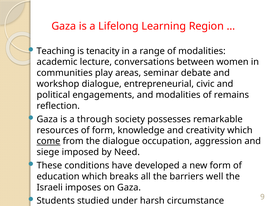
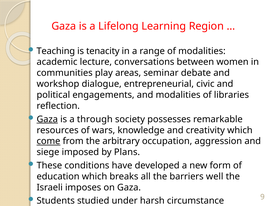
remains: remains -> libraries (231, 95)
Gaza underline: none -> present (47, 119)
of form: form -> wars (104, 130)
the dialogue: dialogue -> arbitrary (121, 141)
Need: Need -> Plans (127, 152)
